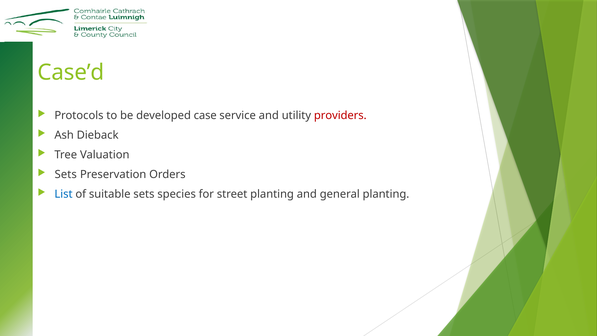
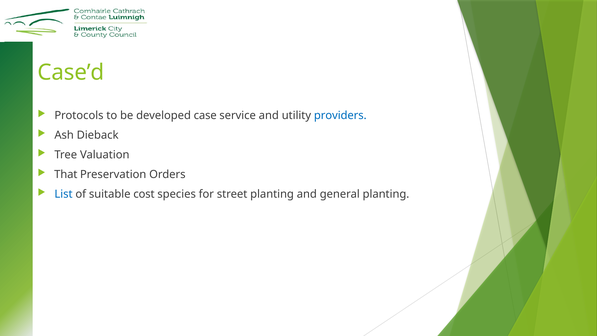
providers colour: red -> blue (340, 116)
Sets: Sets -> That (66, 175)
suitable sets: sets -> cost (144, 194)
